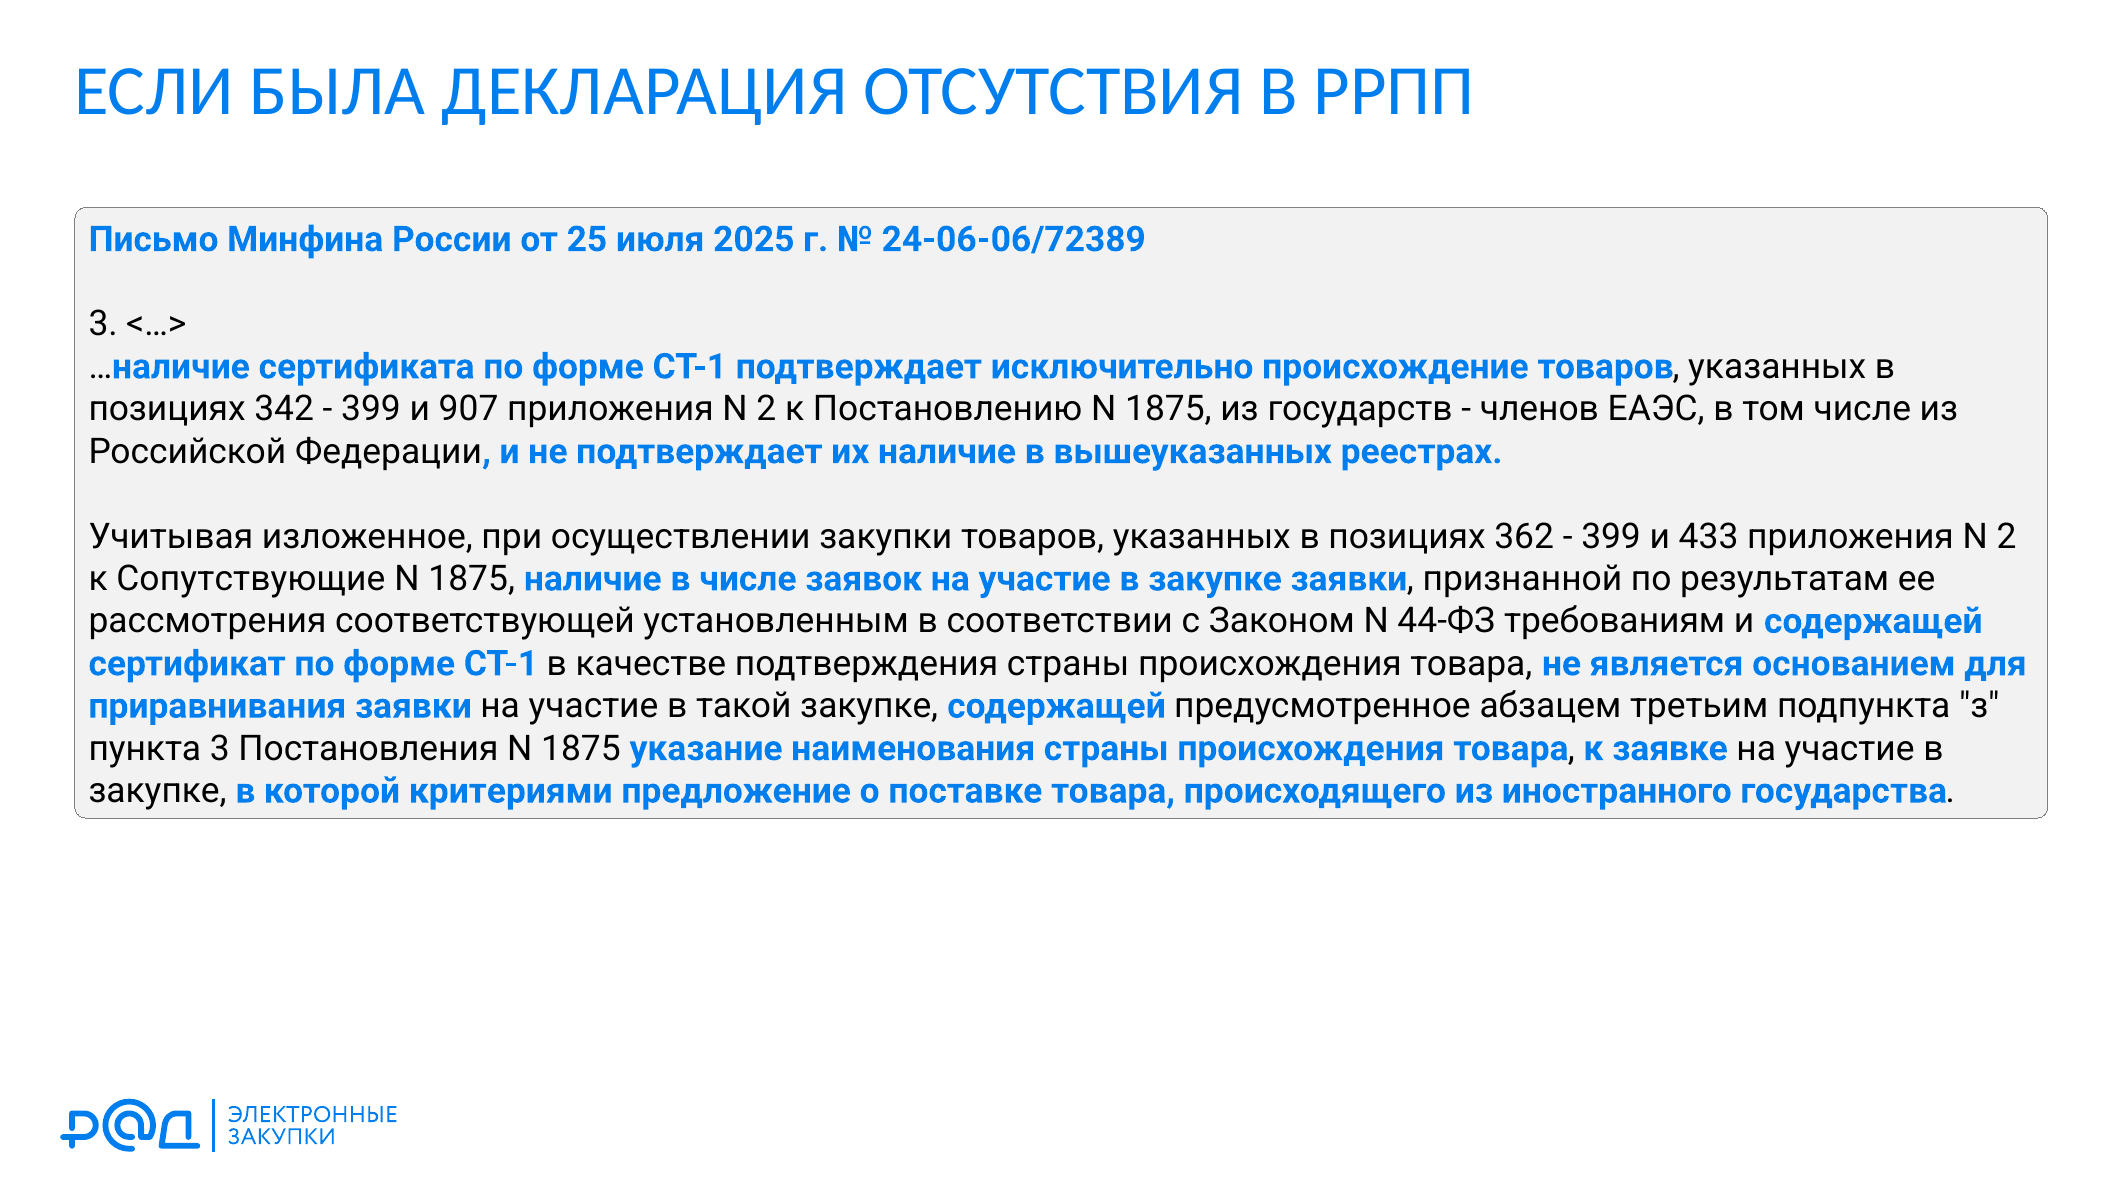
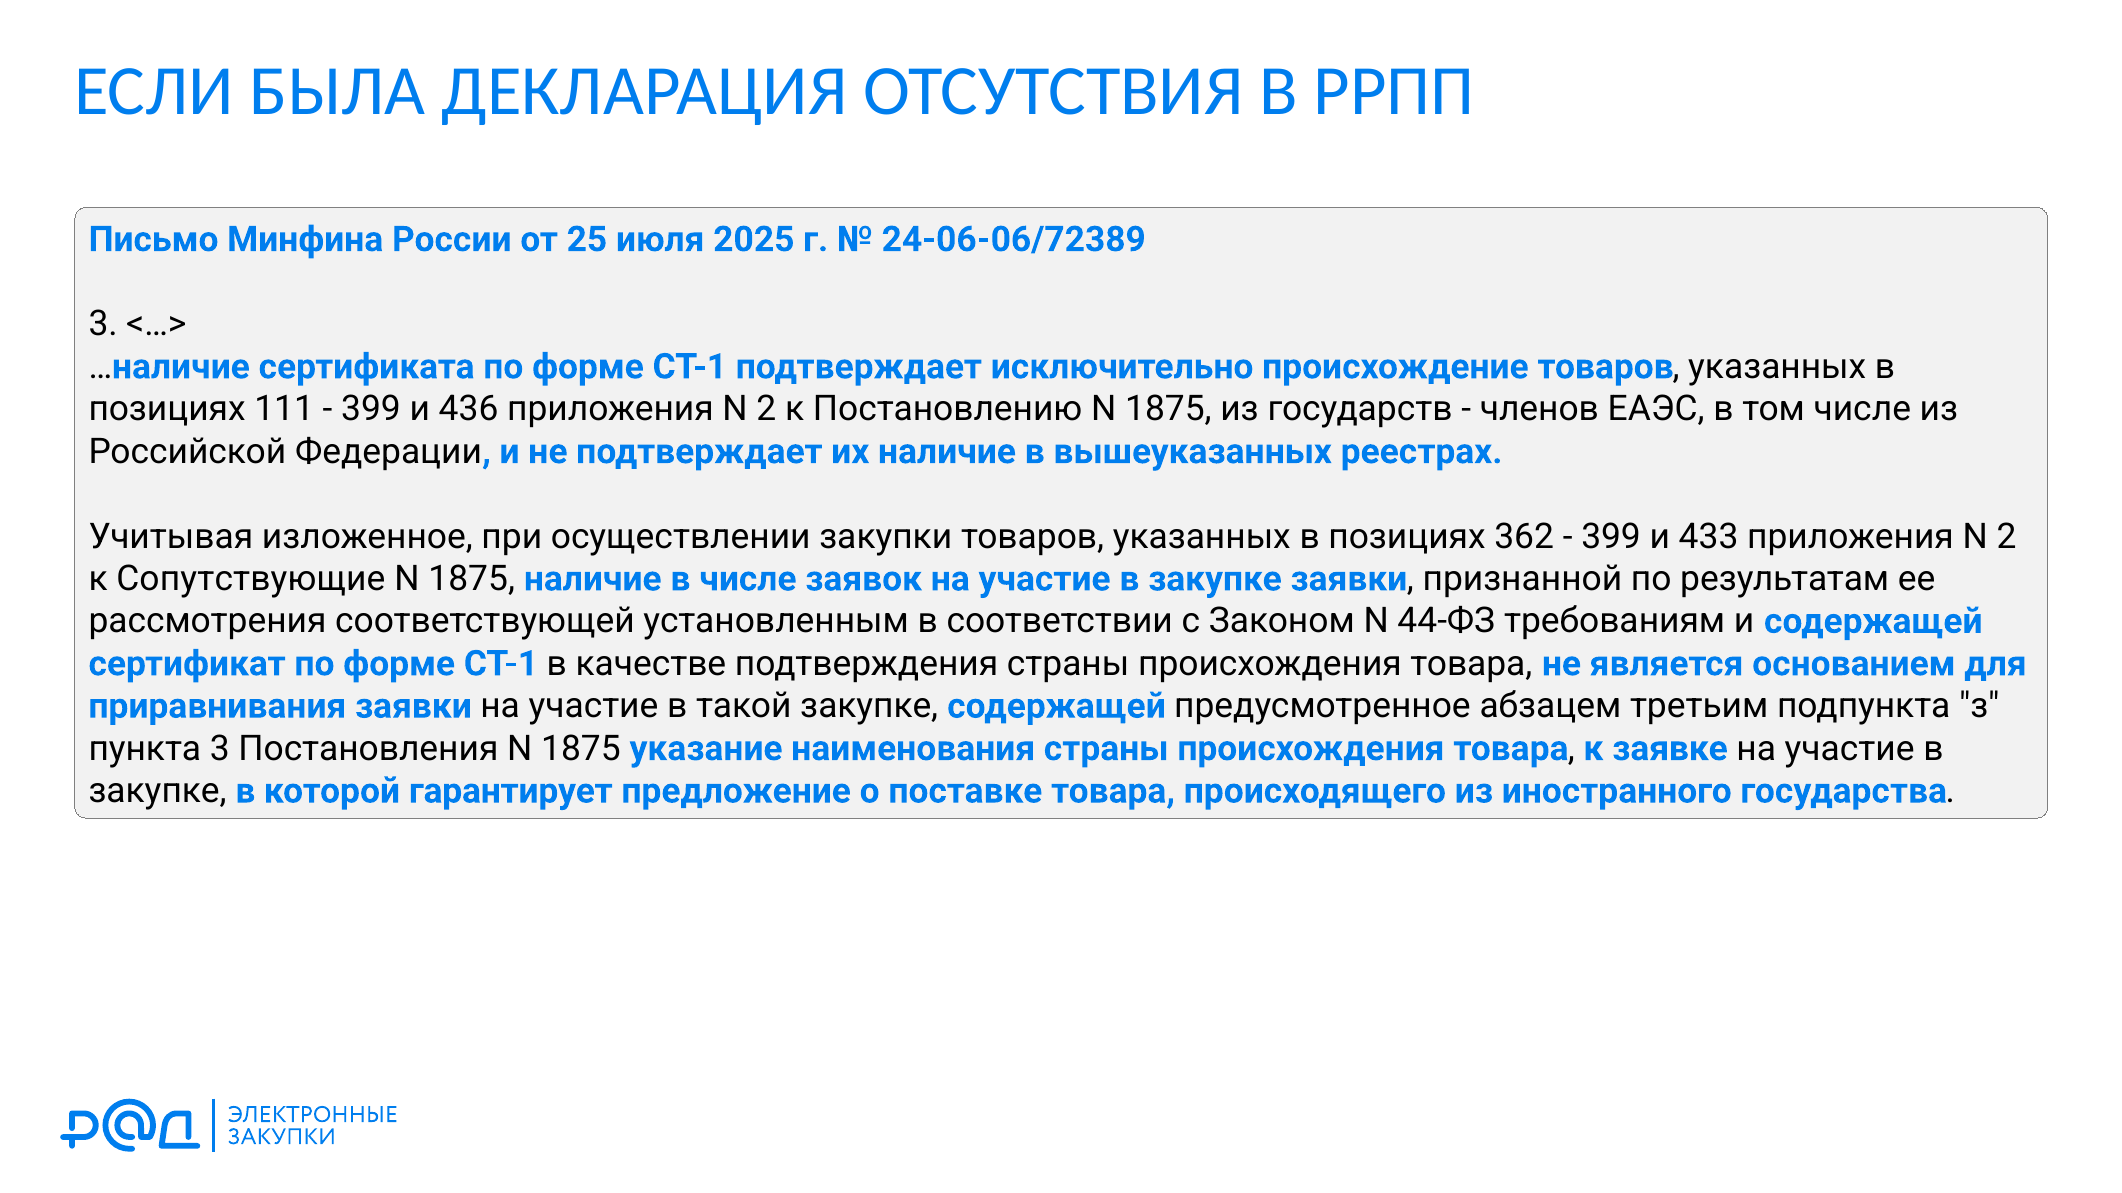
342: 342 -> 111 (284, 409)
907: 907 -> 436 (469, 409)
критериями: критериями -> гарантирует (511, 791)
